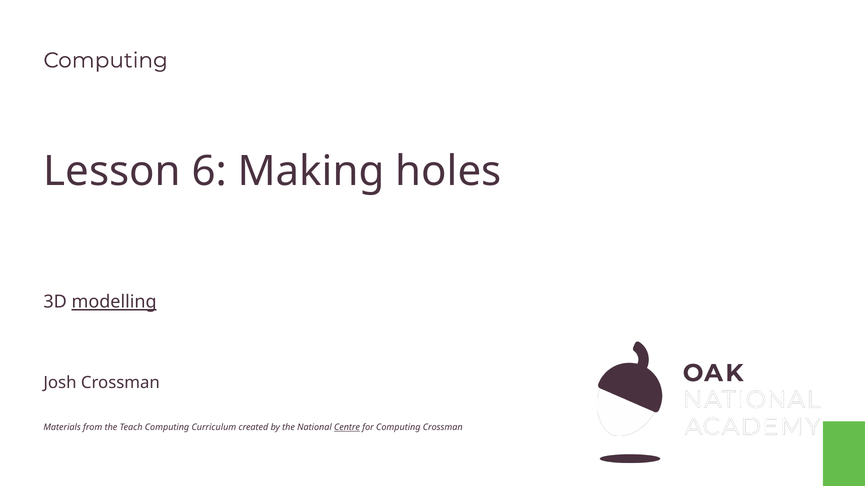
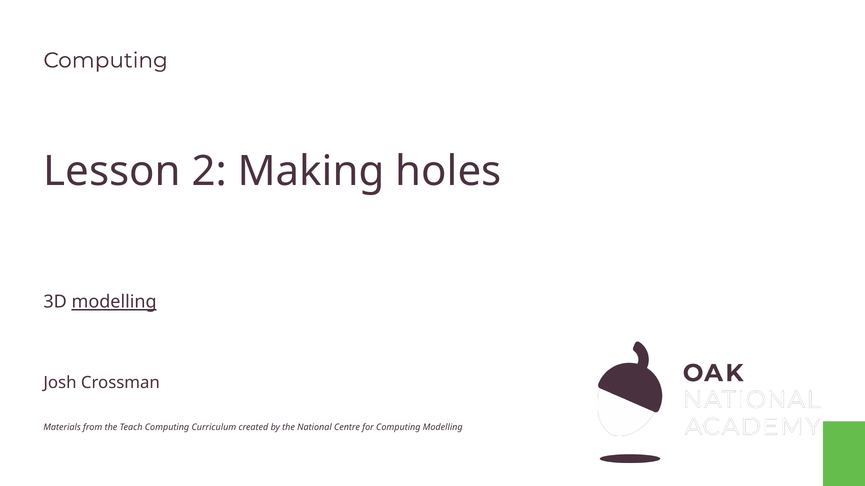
6: 6 -> 2 (209, 172)
Centre underline: present -> none (347, 428)
Computing Crossman: Crossman -> Modelling (443, 428)
